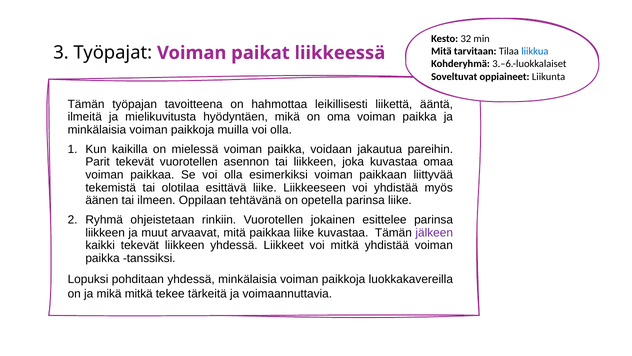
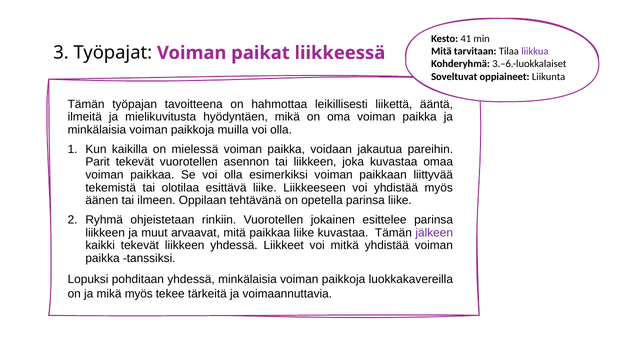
32: 32 -> 41 (466, 39)
liikkua colour: blue -> purple (535, 51)
mikä mitkä: mitkä -> myös (139, 293)
